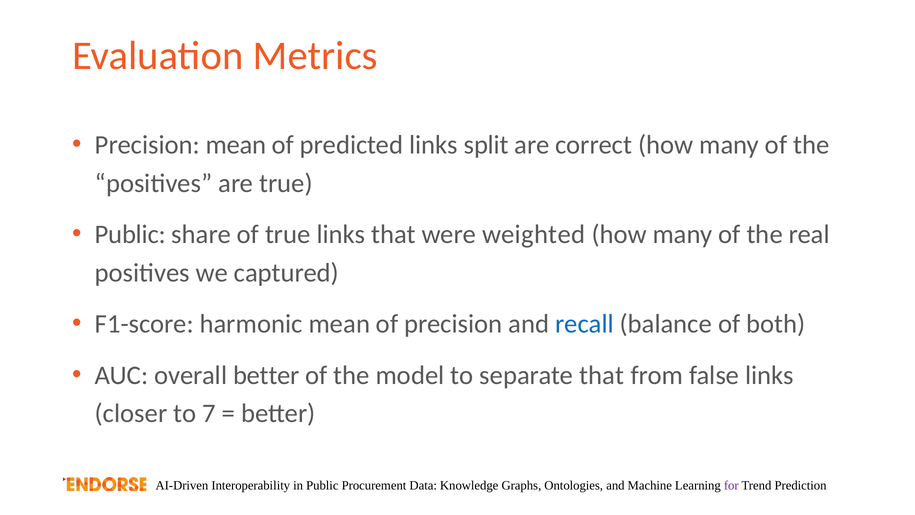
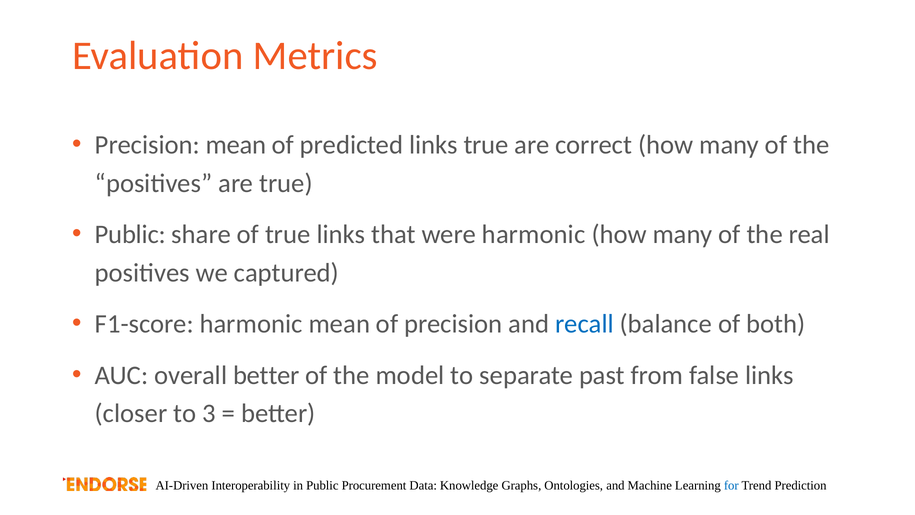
links split: split -> true (486, 145)
were weighted: weighted -> harmonic (534, 234)
separate that: that -> past (602, 375)
7: 7 -> 3 (209, 413)
for colour: purple -> blue (731, 485)
